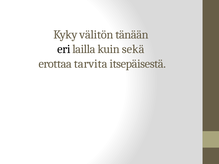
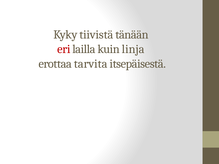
välitön: välitön -> tiivistä (96, 35)
eri colour: black -> red (64, 49)
sekä: sekä -> linja (133, 49)
